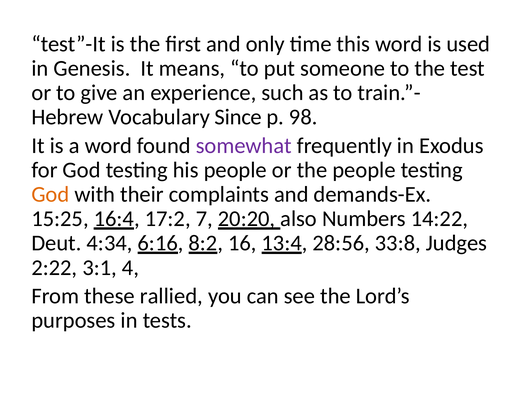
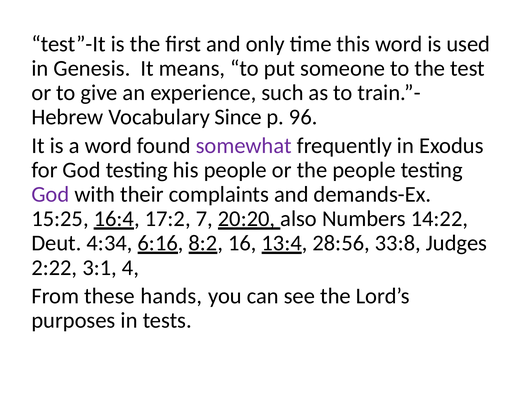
98: 98 -> 96 (303, 117)
God colour: orange -> purple (50, 194)
rallied: rallied -> hands (171, 296)
